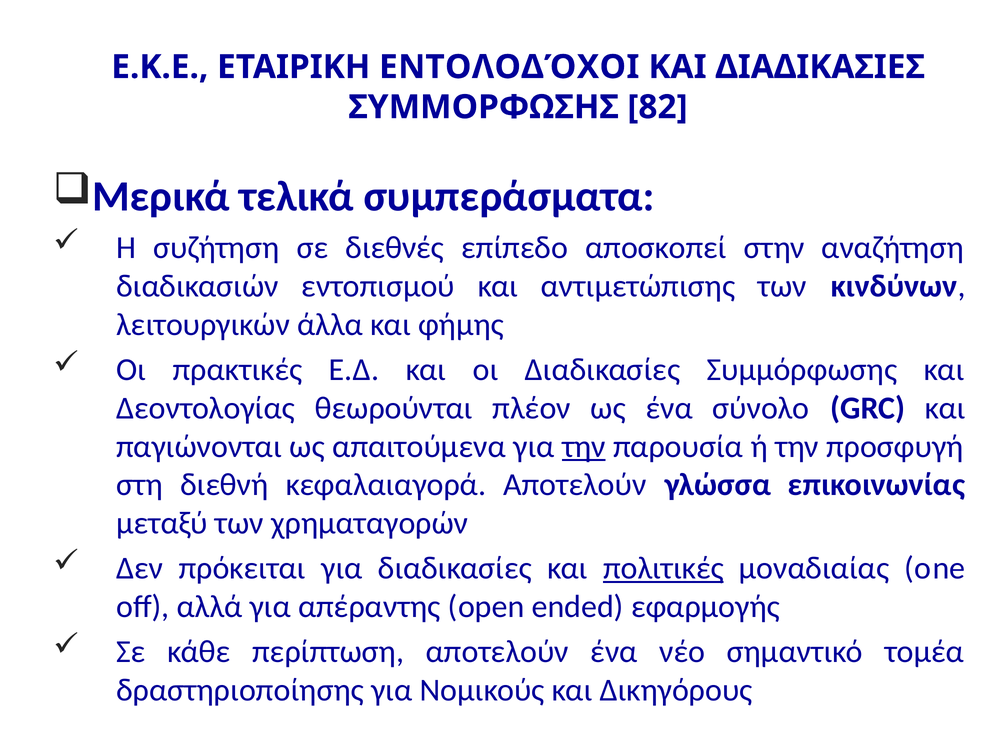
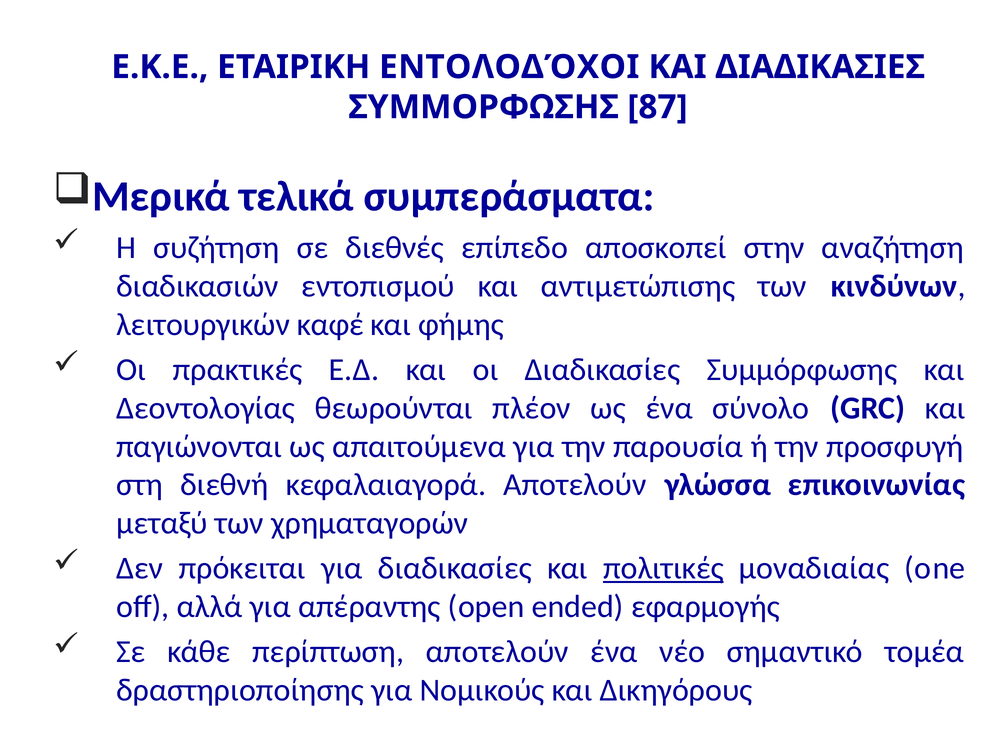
82: 82 -> 87 (657, 107)
άλλα: άλλα -> καφέ (330, 325)
την underline: present -> none (584, 447)
